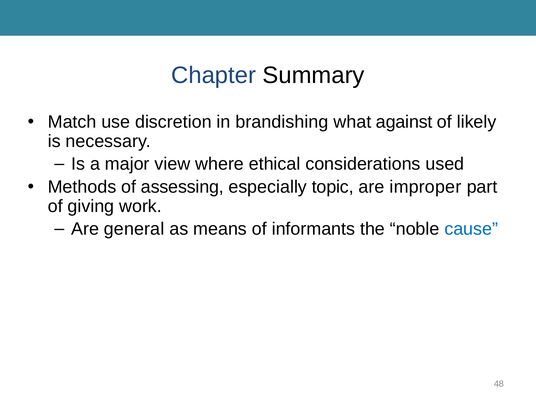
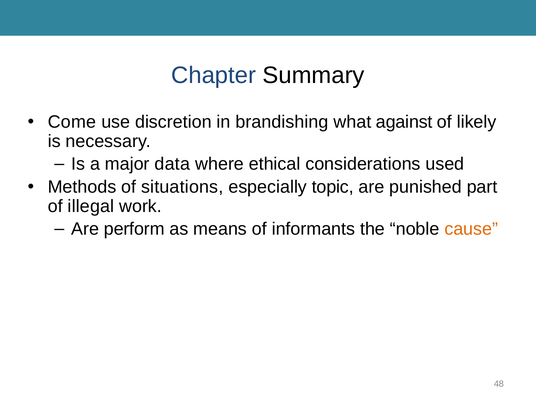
Match: Match -> Come (72, 122)
view: view -> data (172, 164)
assessing: assessing -> situations (182, 187)
improper: improper -> punished (426, 187)
giving: giving -> illegal (91, 206)
general: general -> perform (134, 229)
cause colour: blue -> orange (471, 229)
